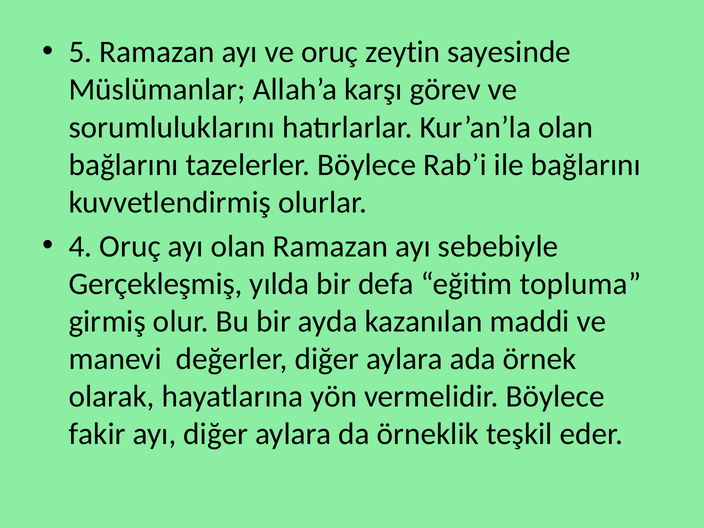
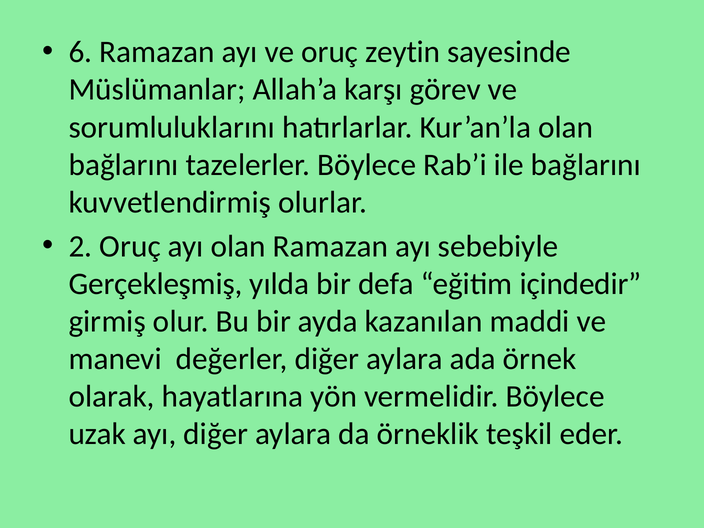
5: 5 -> 6 (81, 52)
4: 4 -> 2 (81, 246)
topluma: topluma -> içindedir (581, 284)
fakir: fakir -> uzak (97, 434)
